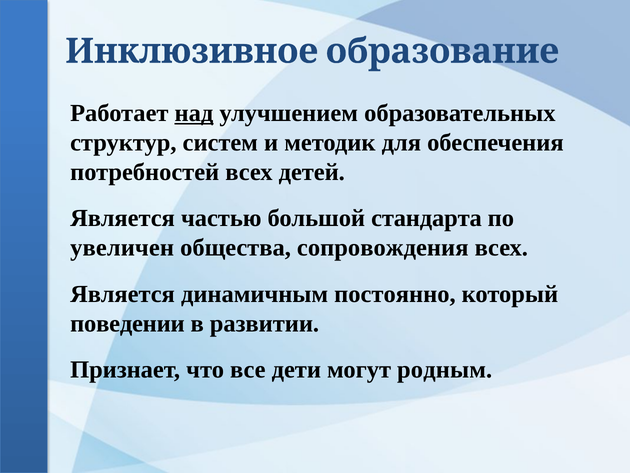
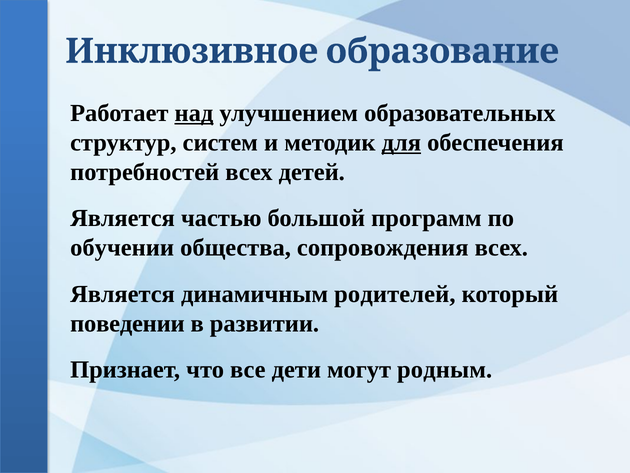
для underline: none -> present (401, 142)
стандарта: стандарта -> программ (426, 218)
увеличен: увеличен -> обучении (122, 247)
постоянно: постоянно -> родителей (395, 294)
